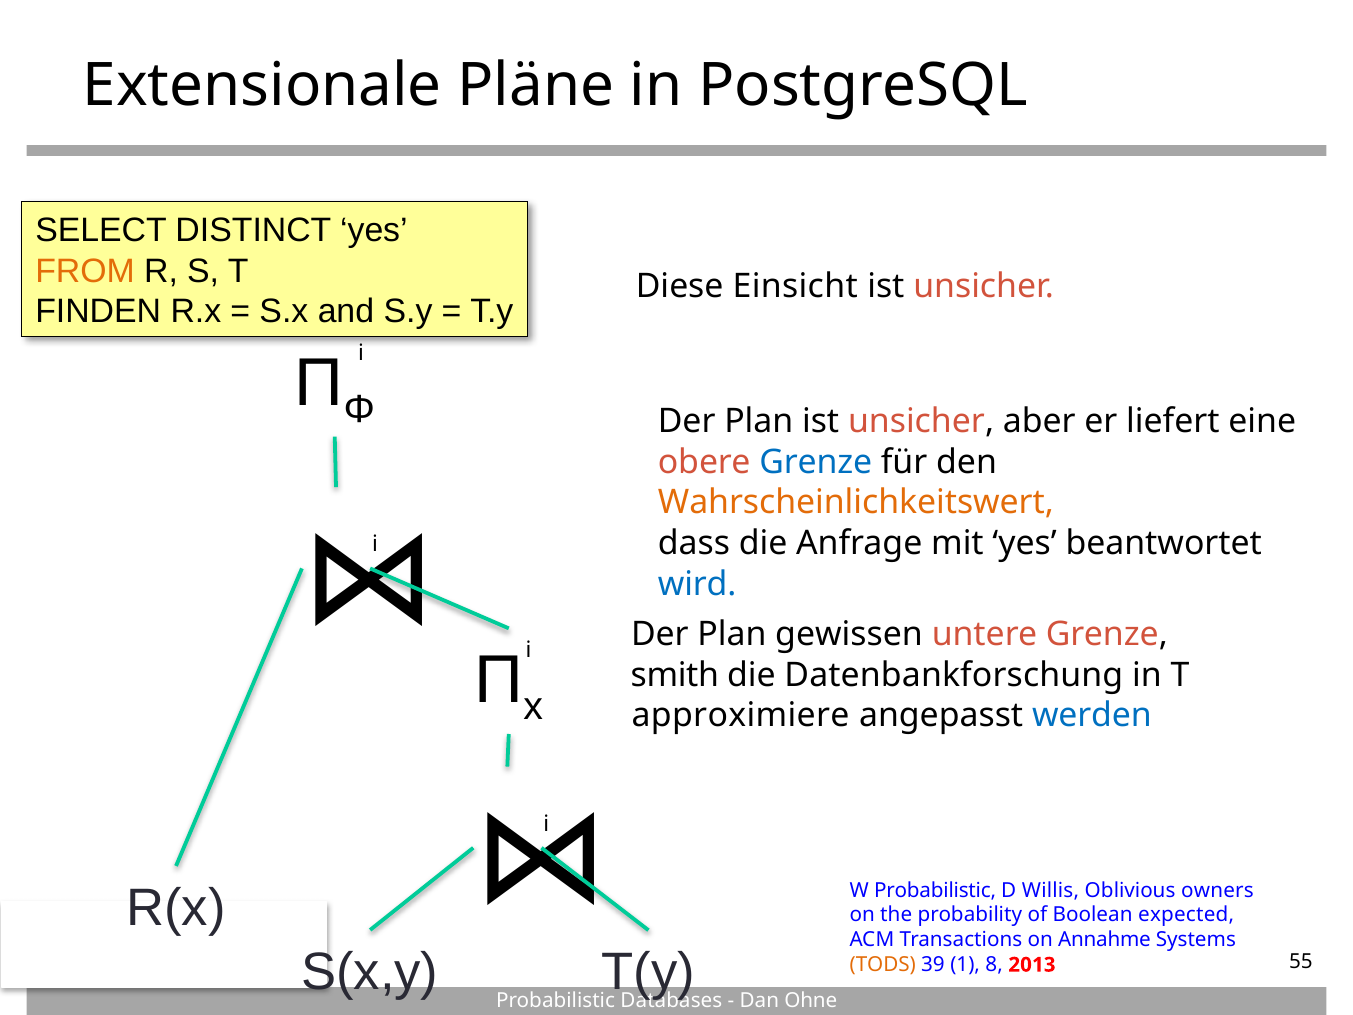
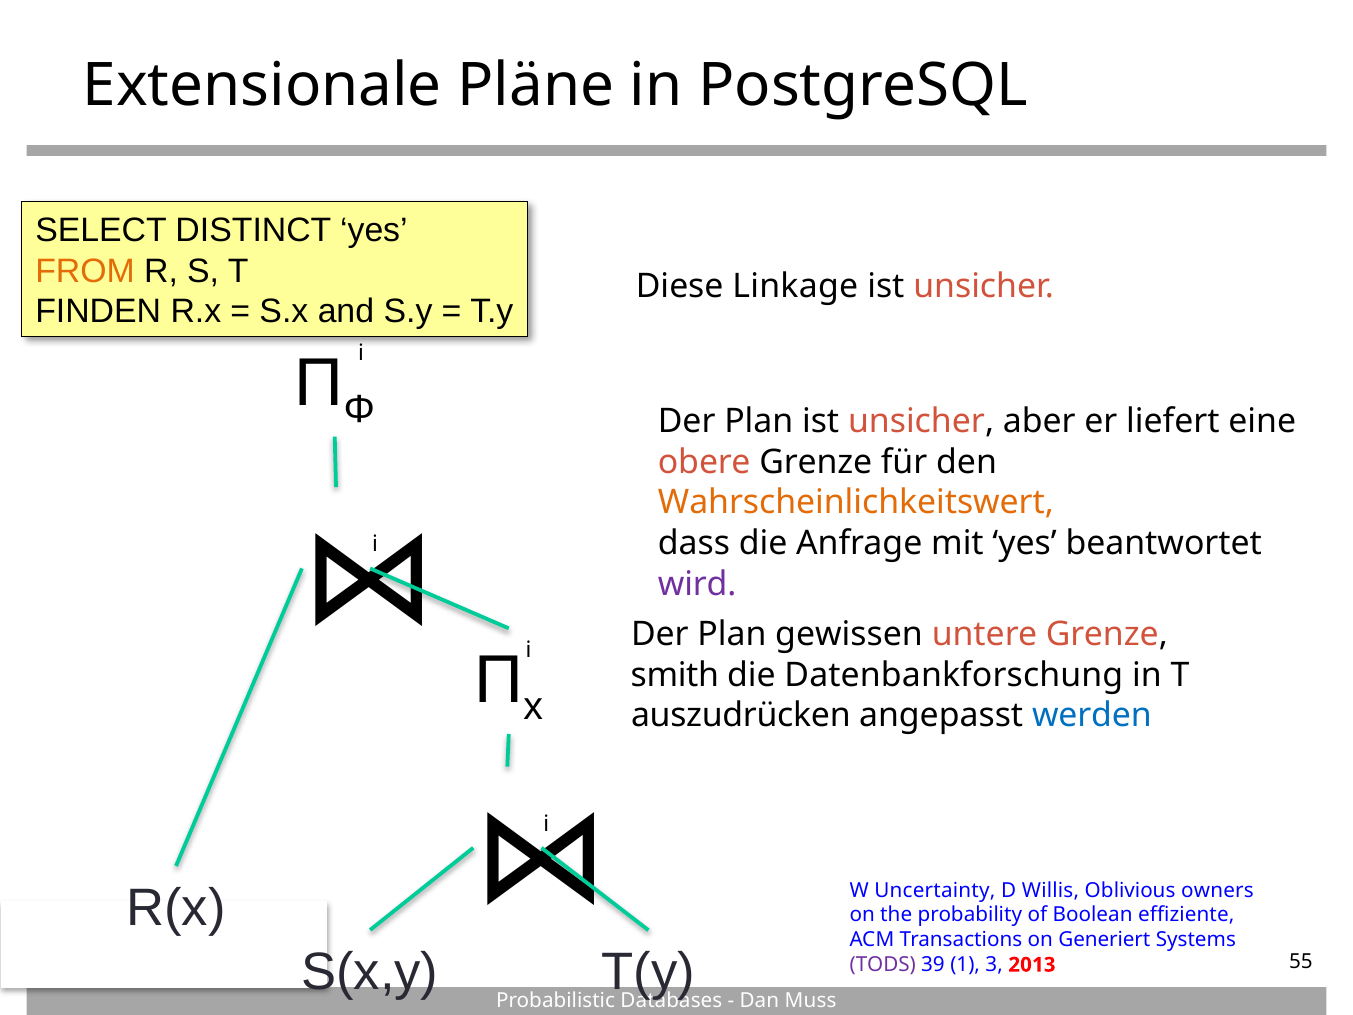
Einsicht: Einsicht -> Linkage (795, 287)
Grenze colour: blue -> black (816, 462)
wird colour: blue -> purple (697, 584)
approximiere: approximiere -> auszudrücken (741, 716)
W Probabilistic: Probabilistic -> Uncertainty (935, 890)
expected: expected -> effiziente (1186, 915)
Annahme: Annahme -> Generiert (1104, 940)
TODS colour: orange -> purple (883, 965)
8: 8 -> 3 (994, 965)
Ohne: Ohne -> Muss (811, 1001)
